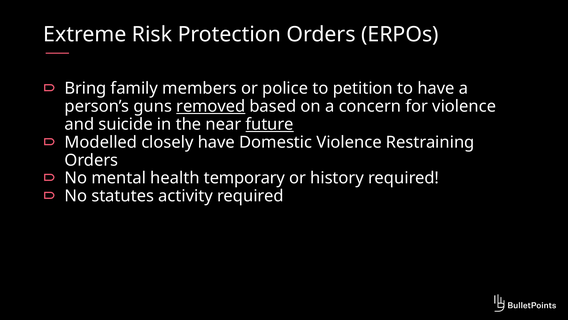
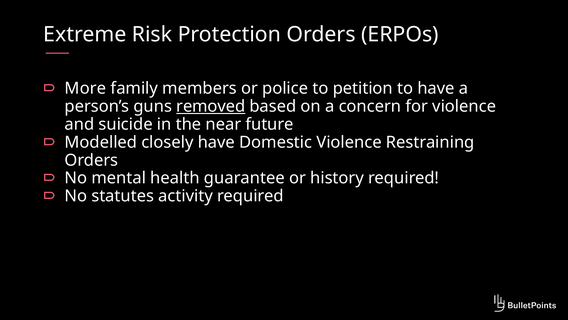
Bring: Bring -> More (85, 88)
future underline: present -> none (270, 124)
temporary: temporary -> guarantee (244, 178)
